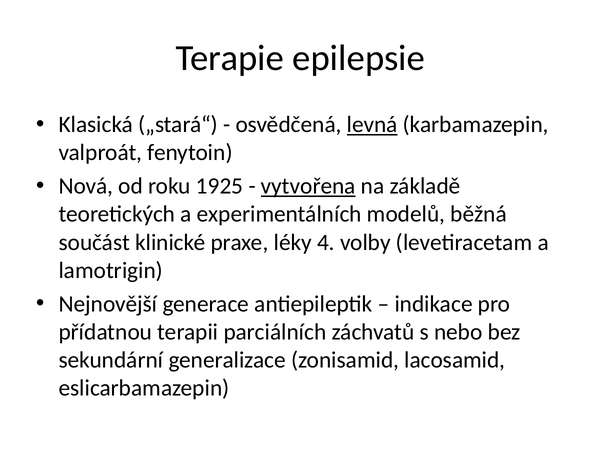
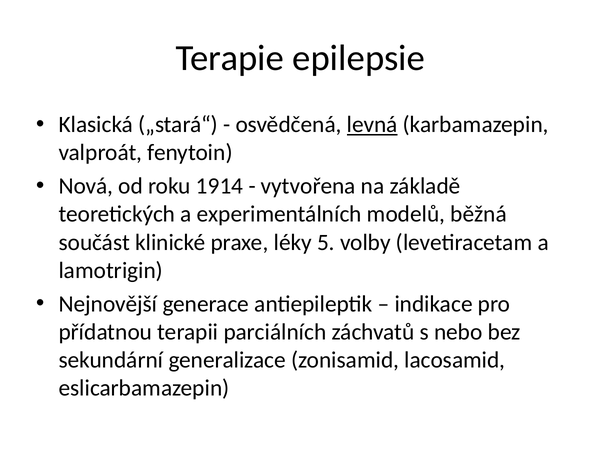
1925: 1925 -> 1914 (220, 186)
vytvořena underline: present -> none (308, 186)
4: 4 -> 5 (326, 242)
